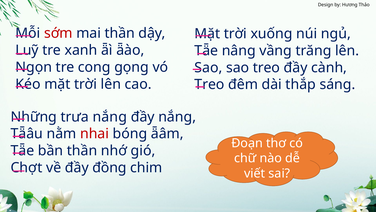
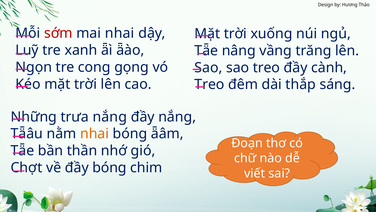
mai thần: thần -> nhai (120, 33)
nhai colour: red -> orange (95, 133)
đầy đồng: đồng -> bóng (110, 167)
